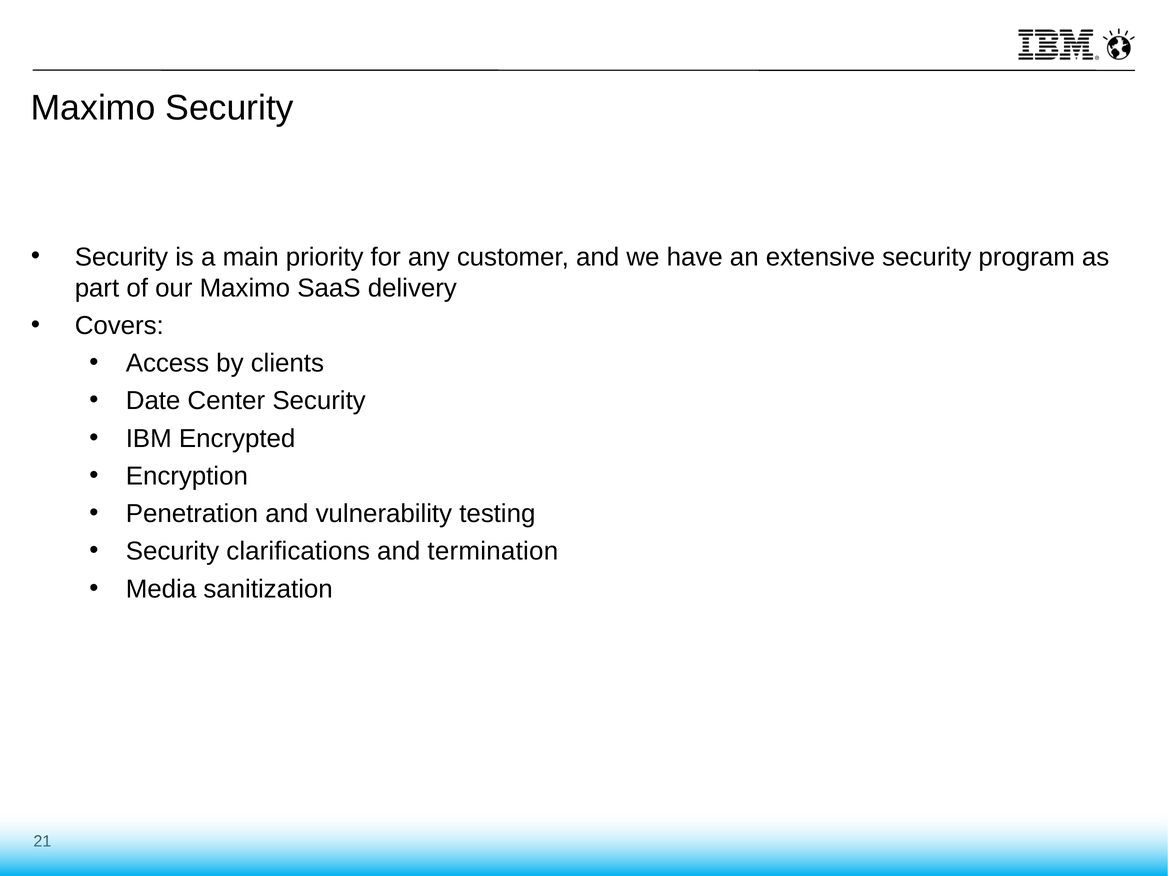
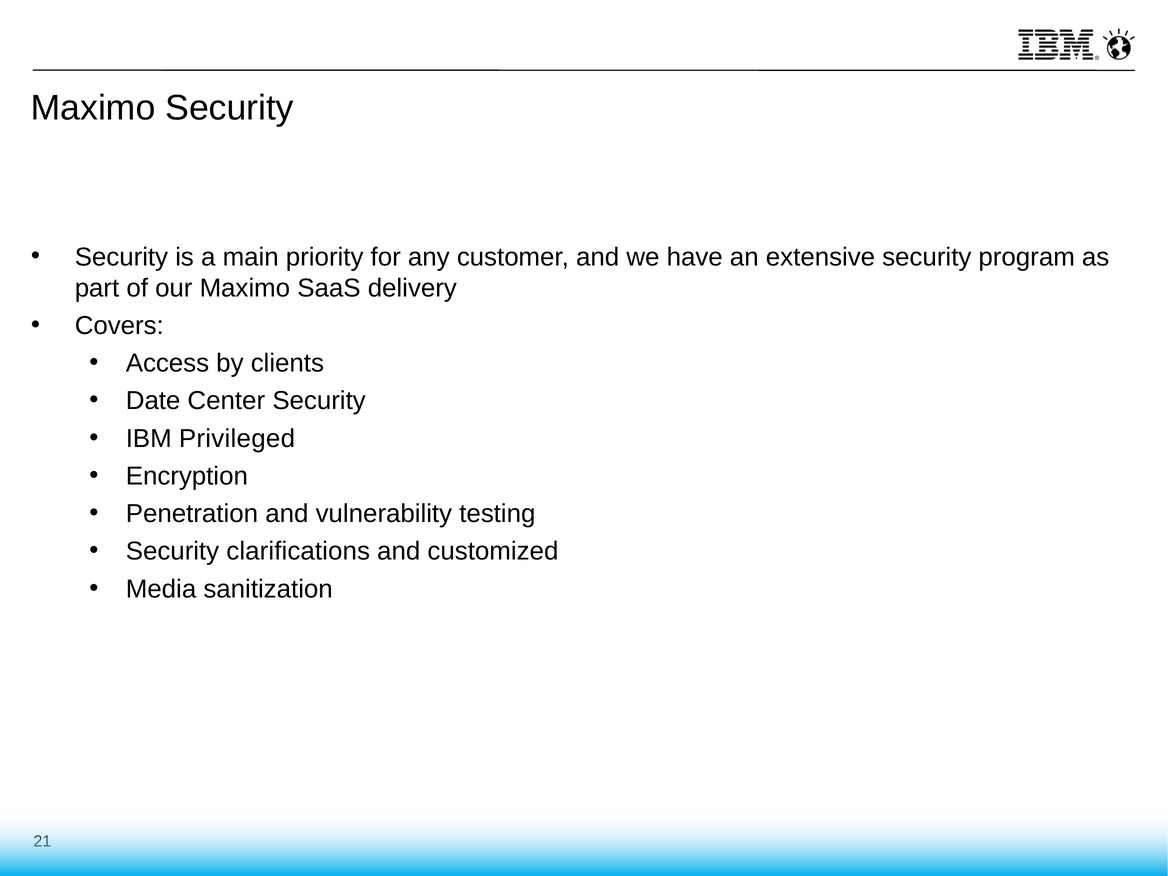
Encrypted: Encrypted -> Privileged (237, 439)
termination: termination -> customized (493, 551)
